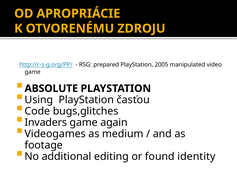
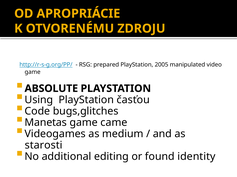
Invaders: Invaders -> Manetas (46, 123)
again: again -> came (114, 123)
footage: footage -> starosti (44, 146)
